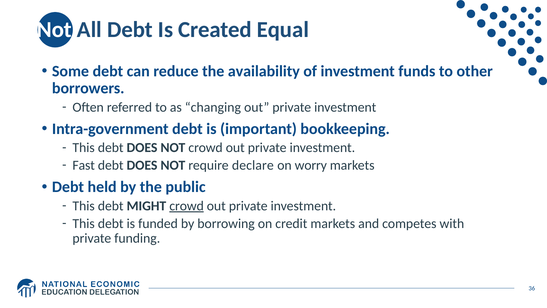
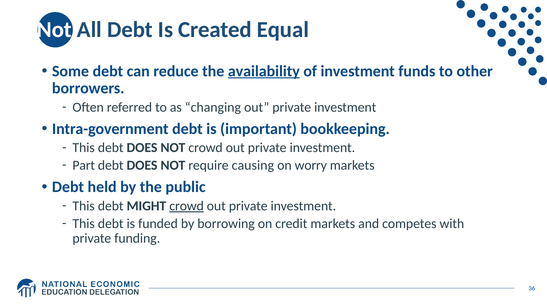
availability underline: none -> present (264, 71)
Fast: Fast -> Part (84, 165)
declare: declare -> causing (253, 165)
